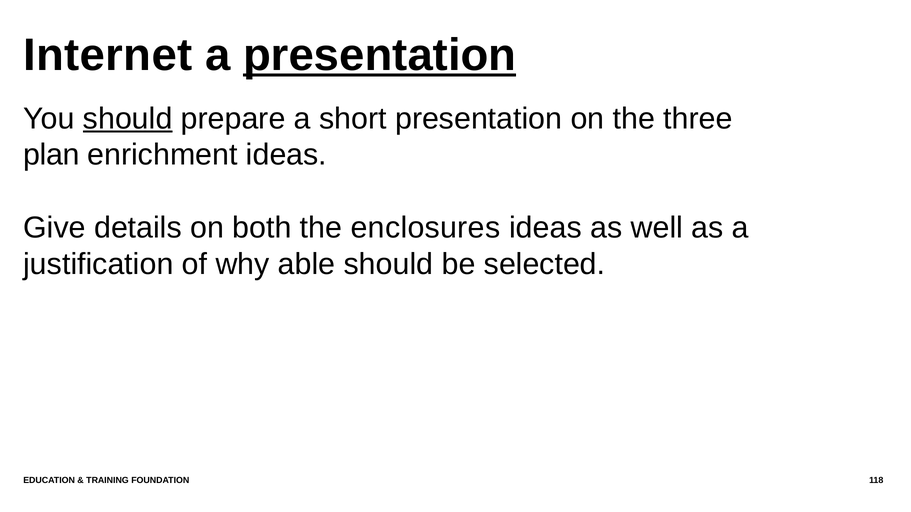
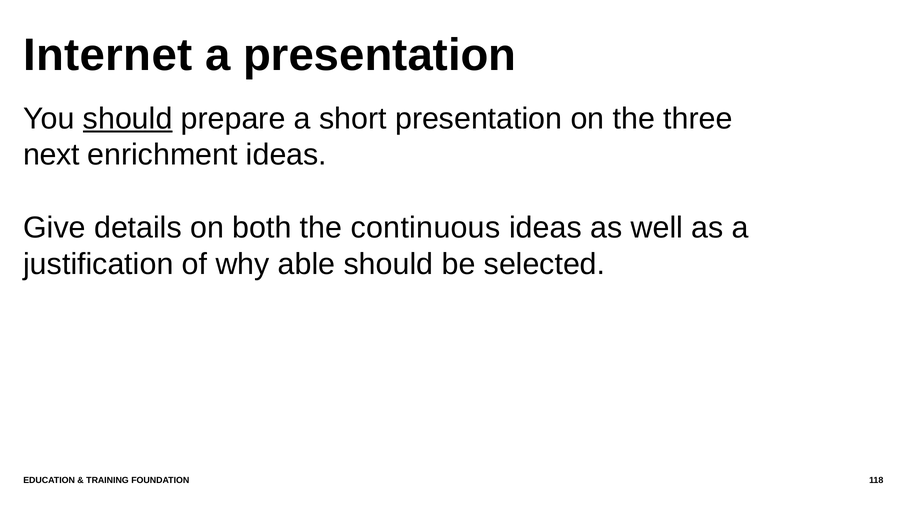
presentation underline: present -> none (380, 55)
plan: plan -> next (51, 155)
enclosures: enclosures -> continuous (425, 228)
